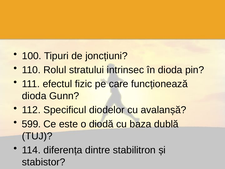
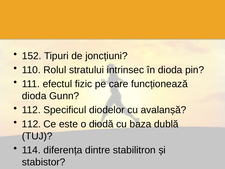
100: 100 -> 152 (32, 56)
599: 599 -> 112 (31, 124)
